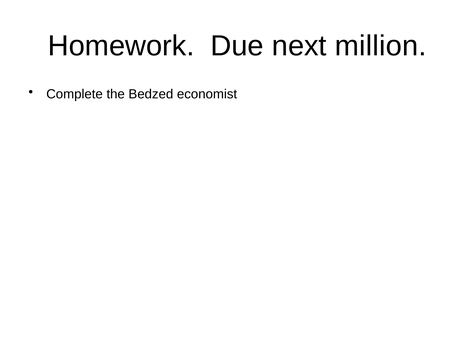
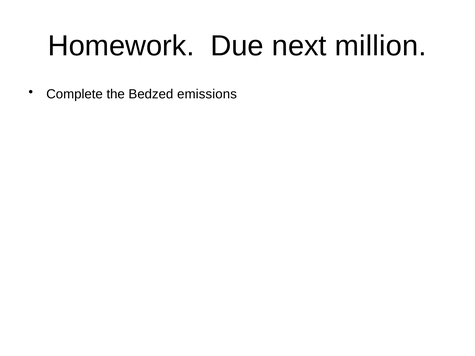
economist: economist -> emissions (207, 94)
